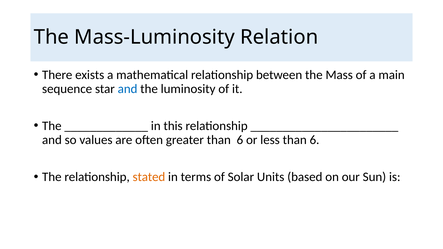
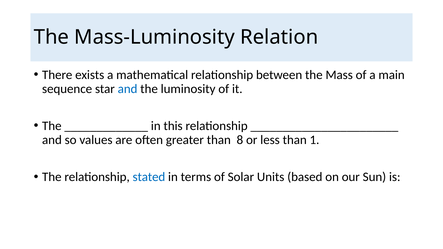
greater than 6: 6 -> 8 (240, 140)
less than 6: 6 -> 1 (315, 140)
stated colour: orange -> blue (149, 177)
